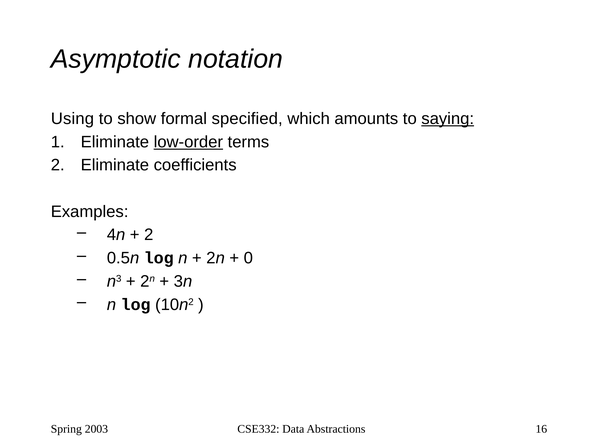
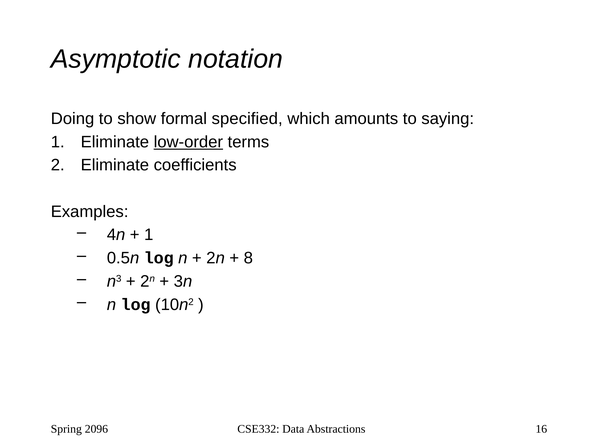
Using: Using -> Doing (73, 119)
saying underline: present -> none (448, 119)
2: 2 -> 1 (149, 235)
0: 0 -> 8 (248, 258)
2003: 2003 -> 2096 (96, 429)
